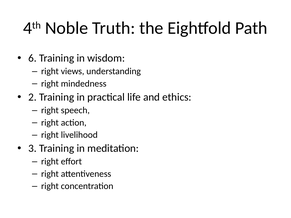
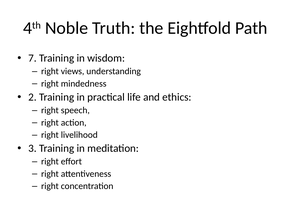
6: 6 -> 7 (33, 58)
